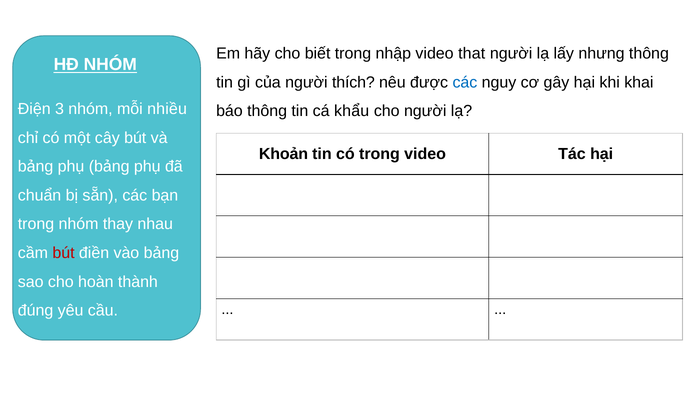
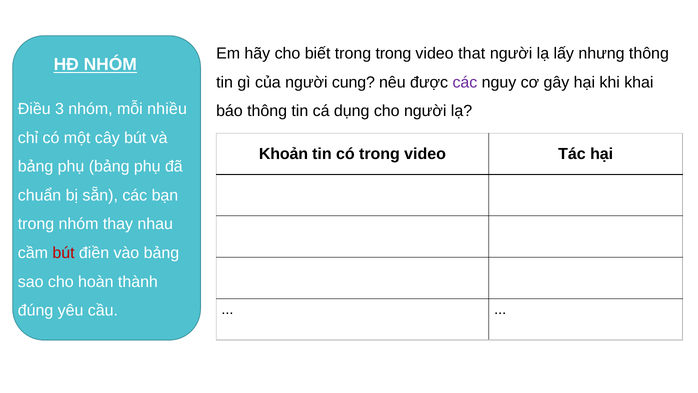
trong nhập: nhập -> trong (393, 53)
thích: thích -> cung (353, 82)
các colour: blue -> purple (465, 82)
Điện: Điện -> Điều (34, 109)
khẩu: khẩu -> dụng (352, 111)
